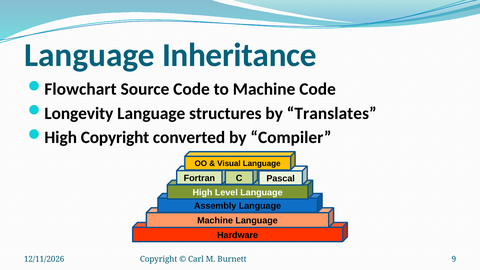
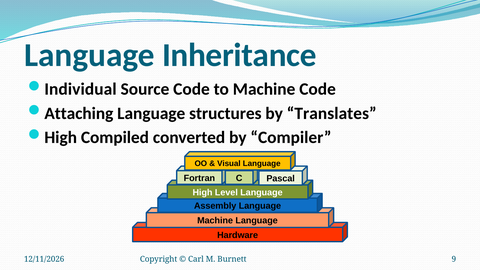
Flowchart: Flowchart -> Individual (80, 89)
Longevity: Longevity -> Attaching (79, 113)
High Copyright: Copyright -> Compiled (115, 138)
